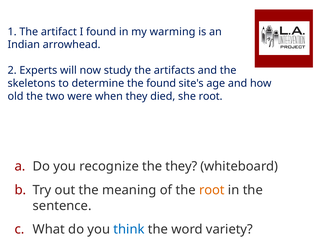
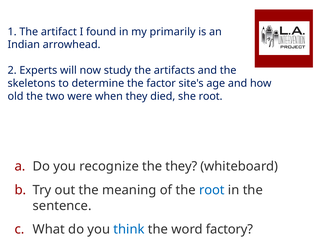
warming: warming -> primarily (173, 32)
the found: found -> factor (161, 83)
root colour: orange -> blue (212, 190)
variety: variety -> factory (229, 230)
